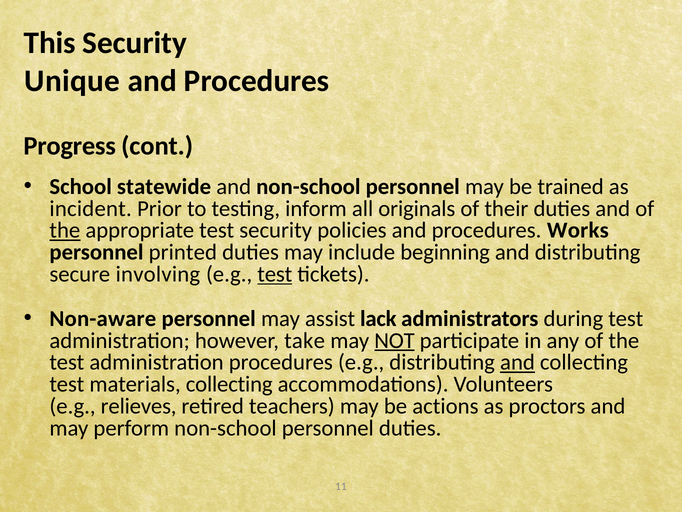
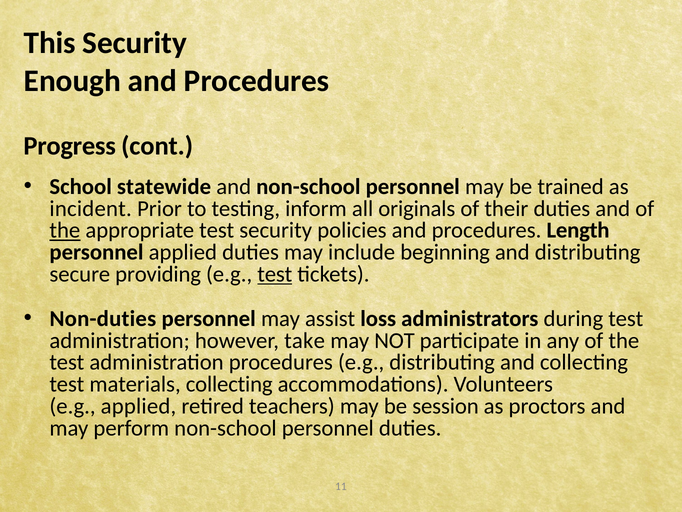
Unique: Unique -> Enough (72, 81)
Works: Works -> Length (578, 230)
personnel printed: printed -> applied (183, 252)
involving: involving -> providing (158, 274)
Non-aware: Non-aware -> Non-duties (103, 318)
lack: lack -> loss (378, 318)
NOT underline: present -> none (395, 340)
and underline: present -> none (517, 362)
e.g relieves: relieves -> applied (138, 406)
actions: actions -> session (445, 406)
